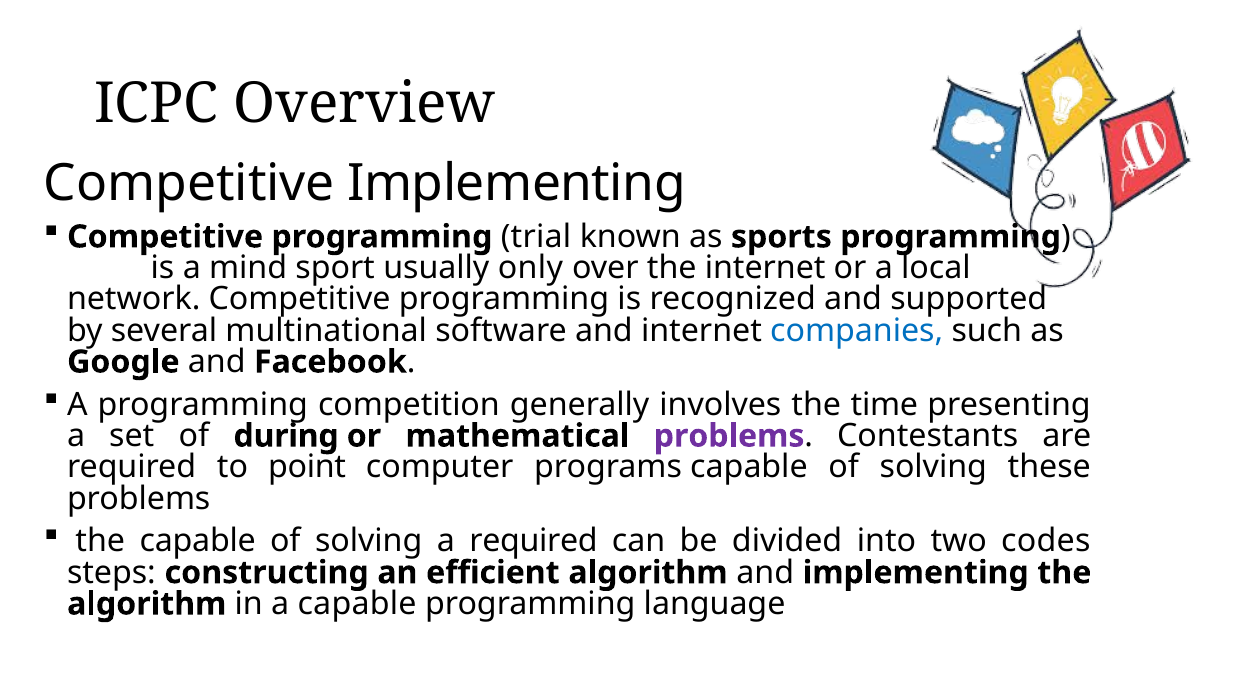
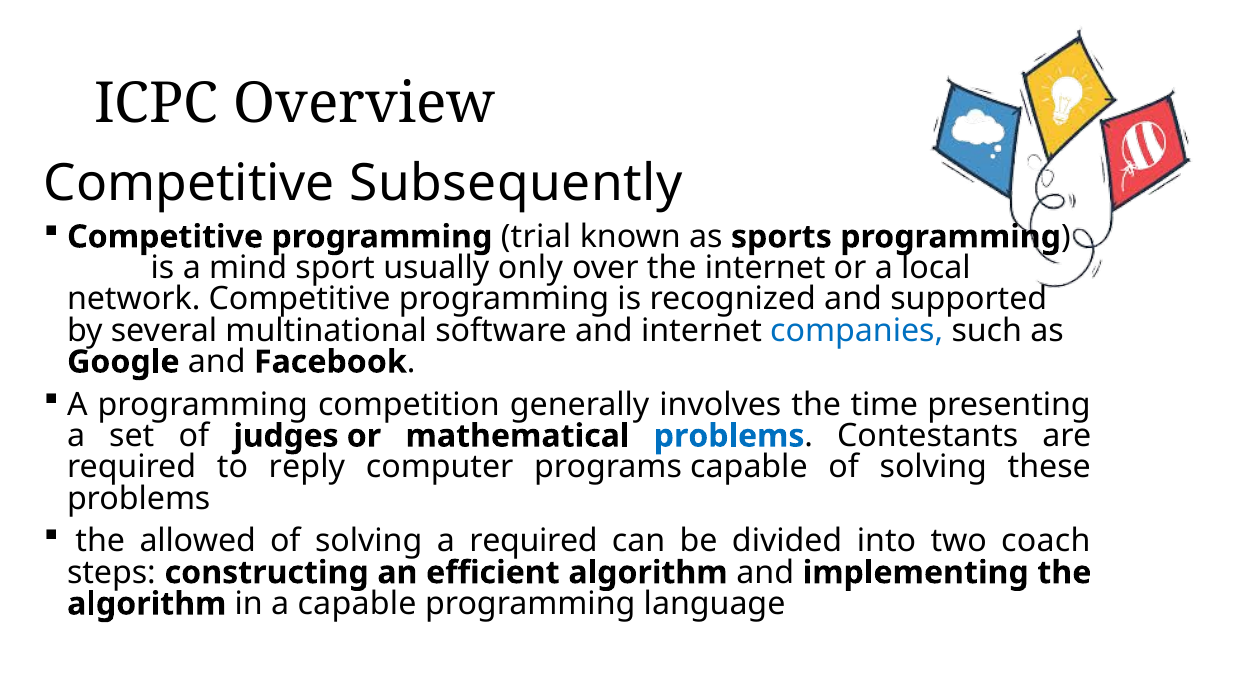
Competitive Implementing: Implementing -> Subsequently (516, 184)
during: during -> judges (286, 436)
problems colour: purple -> blue (729, 436)
point: point -> reply (307, 467)
the capable: capable -> allowed (198, 542)
codes: codes -> coach (1046, 542)
